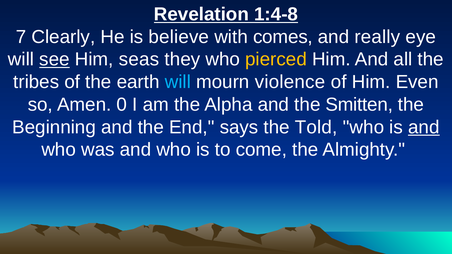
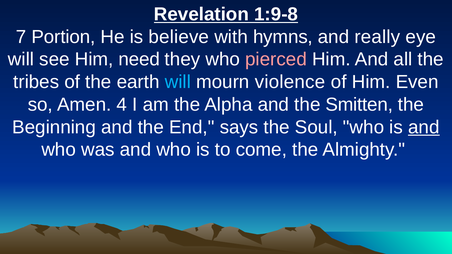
1:4-8: 1:4-8 -> 1:9-8 (276, 14)
Clearly: Clearly -> Portion (63, 37)
comes: comes -> hymns (283, 37)
see underline: present -> none (54, 59)
seas: seas -> need (139, 59)
pierced colour: yellow -> pink (276, 59)
0: 0 -> 4 (122, 105)
Told: Told -> Soul (316, 127)
